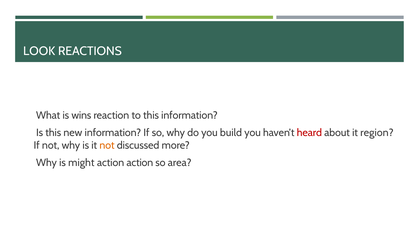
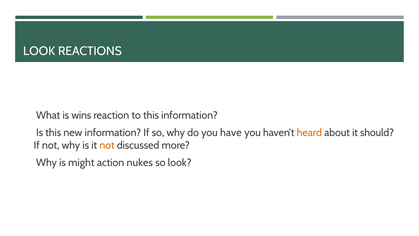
build: build -> have (231, 133)
heard colour: red -> orange (309, 133)
region: region -> should (377, 133)
action action: action -> nukes (140, 162)
so area: area -> look (180, 162)
